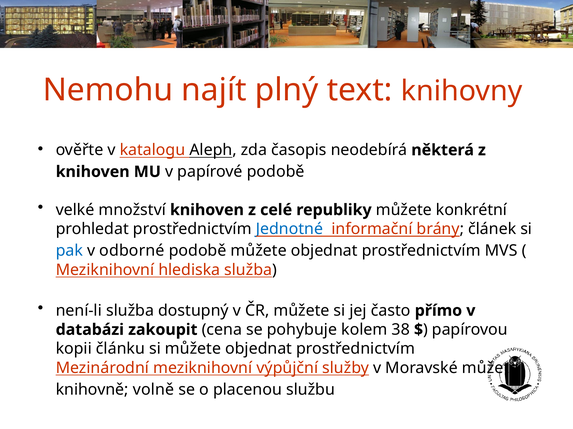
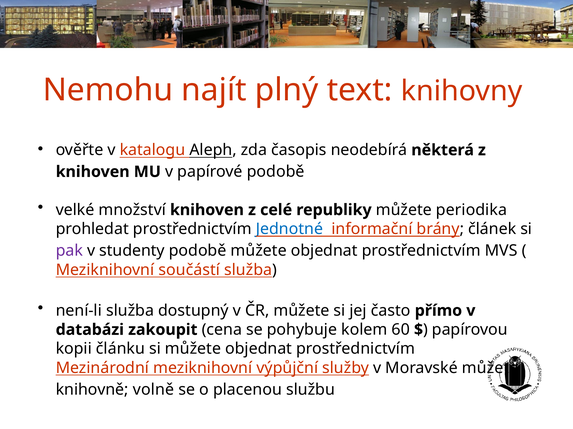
konkrétní: konkrétní -> periodika (471, 210)
pak colour: blue -> purple (69, 251)
odborné: odborné -> studenty (132, 251)
hlediska: hlediska -> součástí (189, 270)
38: 38 -> 60 (401, 330)
